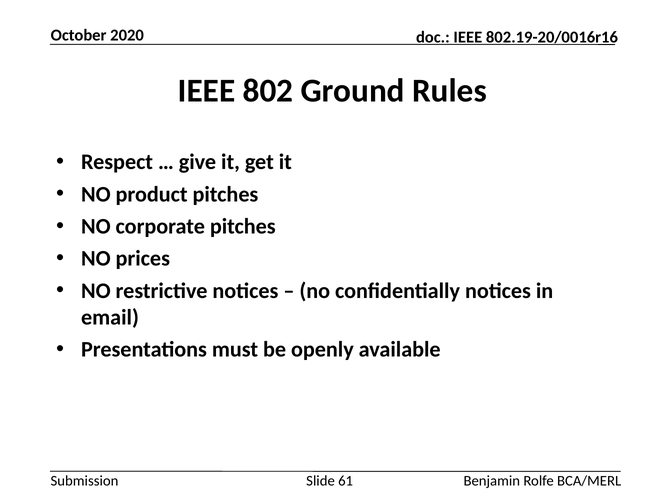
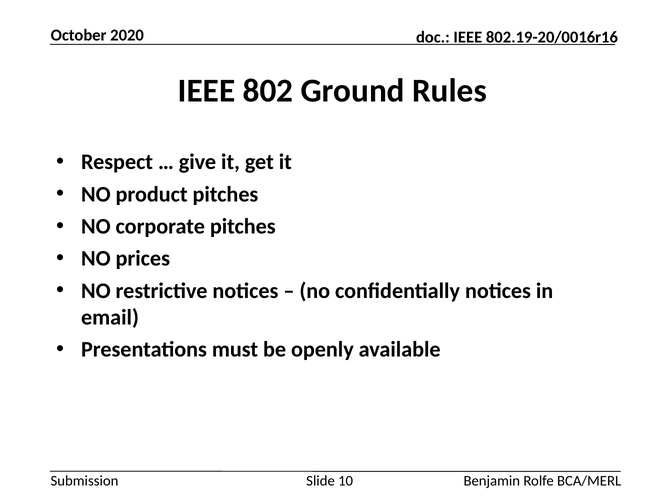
61: 61 -> 10 (346, 481)
